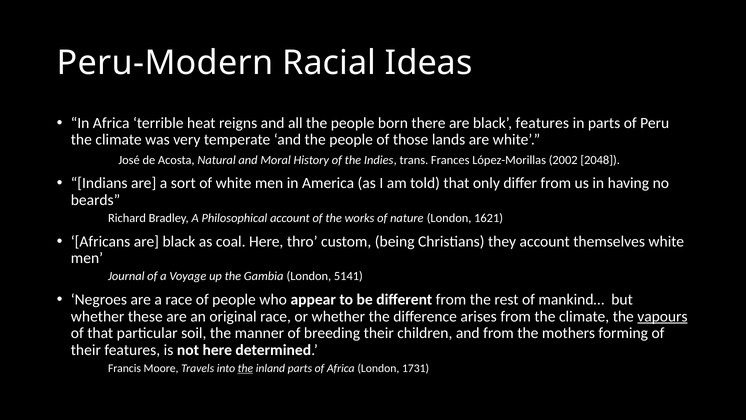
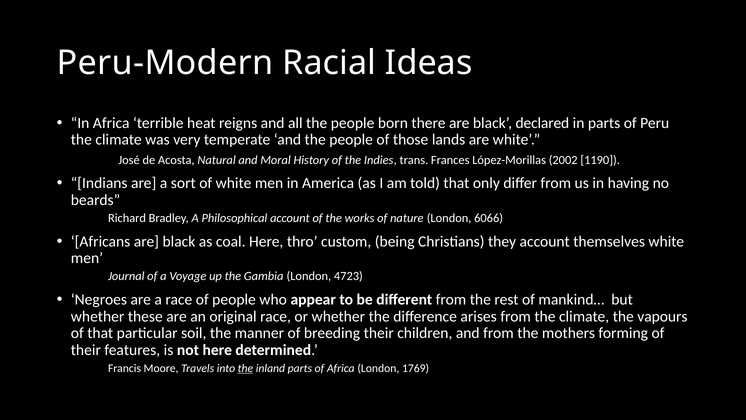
black features: features -> declared (542, 123)
2048: 2048 -> 1190 (600, 160)
1621: 1621 -> 6066 (489, 218)
5141: 5141 -> 4723 (348, 276)
vapours underline: present -> none (662, 316)
1731: 1731 -> 1769 (416, 368)
